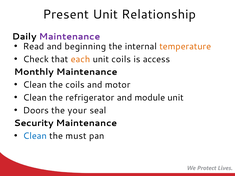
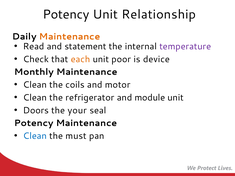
Present: Present -> Potency (66, 14)
Maintenance colour: purple -> orange (70, 37)
beginning: beginning -> statement (85, 46)
temperature colour: orange -> purple (185, 46)
unit coils: coils -> poor (121, 59)
access: access -> device (156, 59)
Security: Security -> Potency (34, 123)
